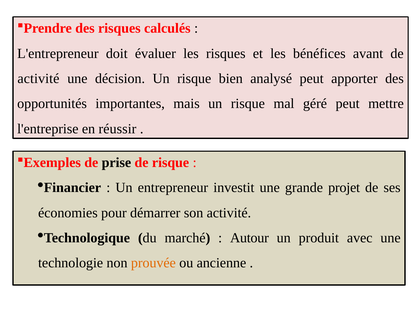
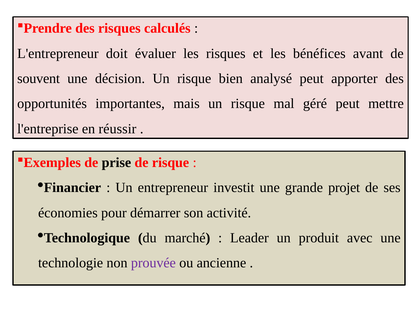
activité: activité -> souvent (39, 78)
Autour: Autour -> Leader (249, 238)
prouvée colour: orange -> purple (153, 263)
